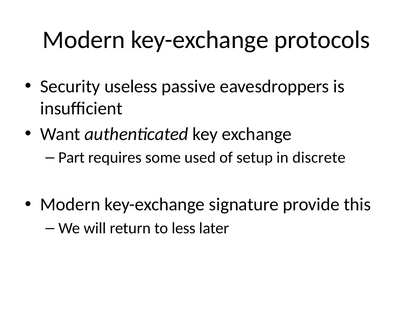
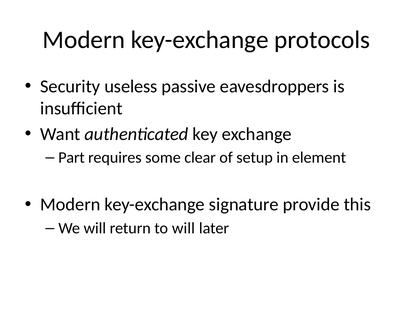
used: used -> clear (200, 158)
discrete: discrete -> element (319, 158)
to less: less -> will (183, 229)
